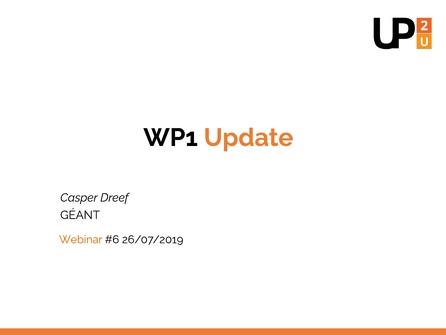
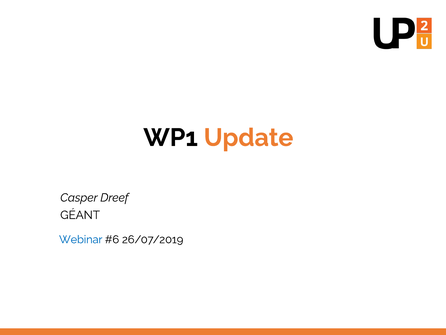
Webinar colour: orange -> blue (81, 239)
